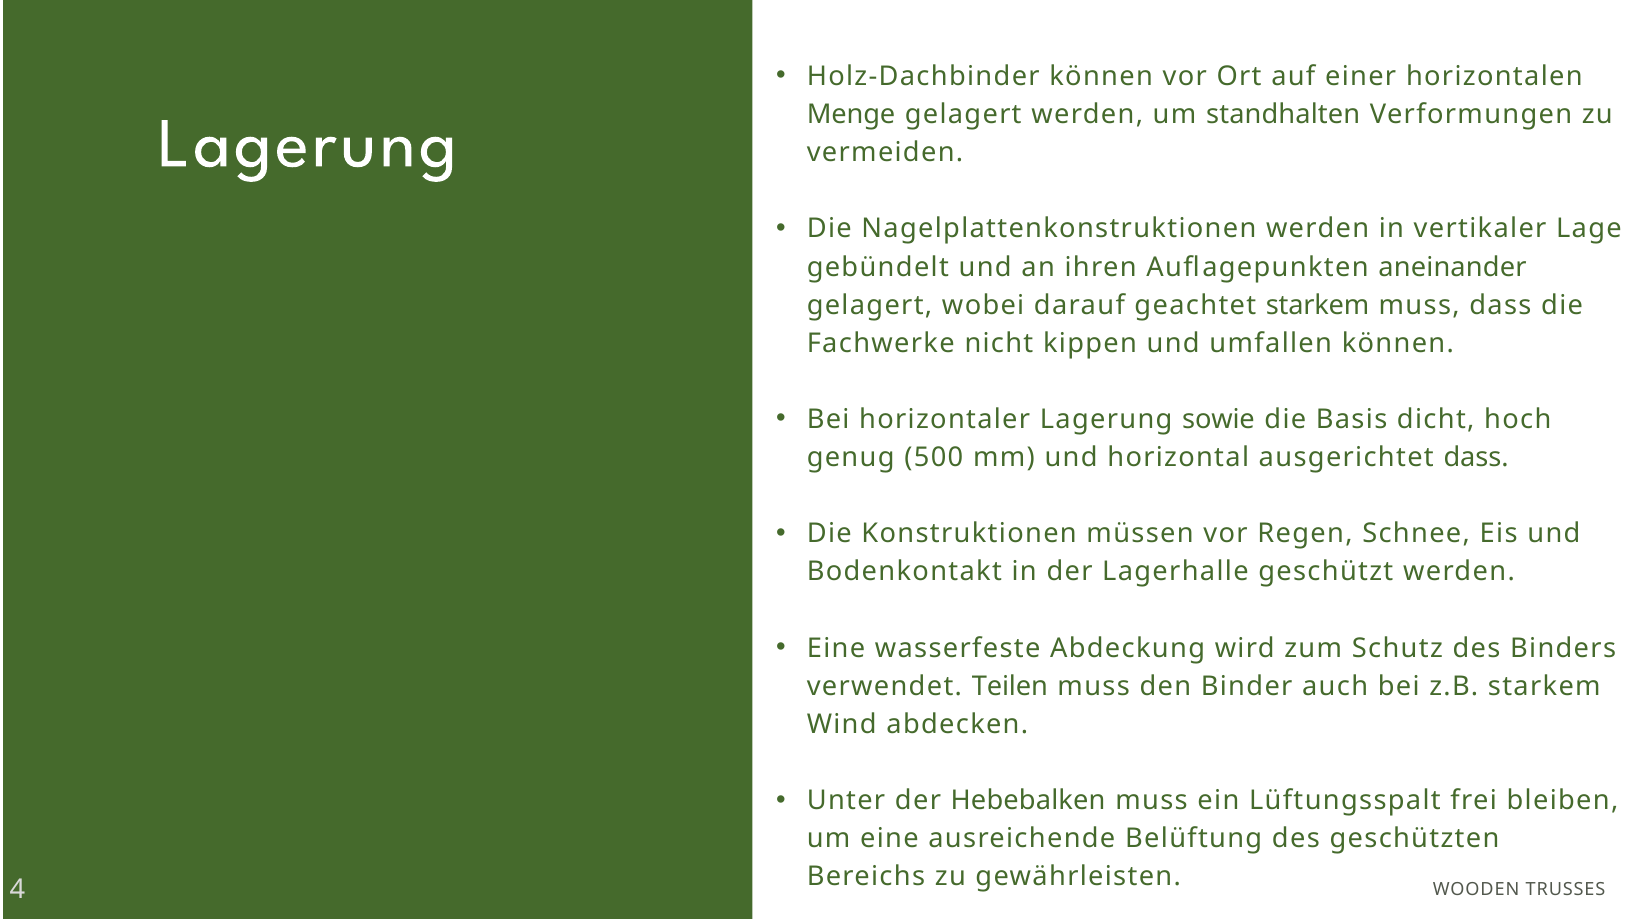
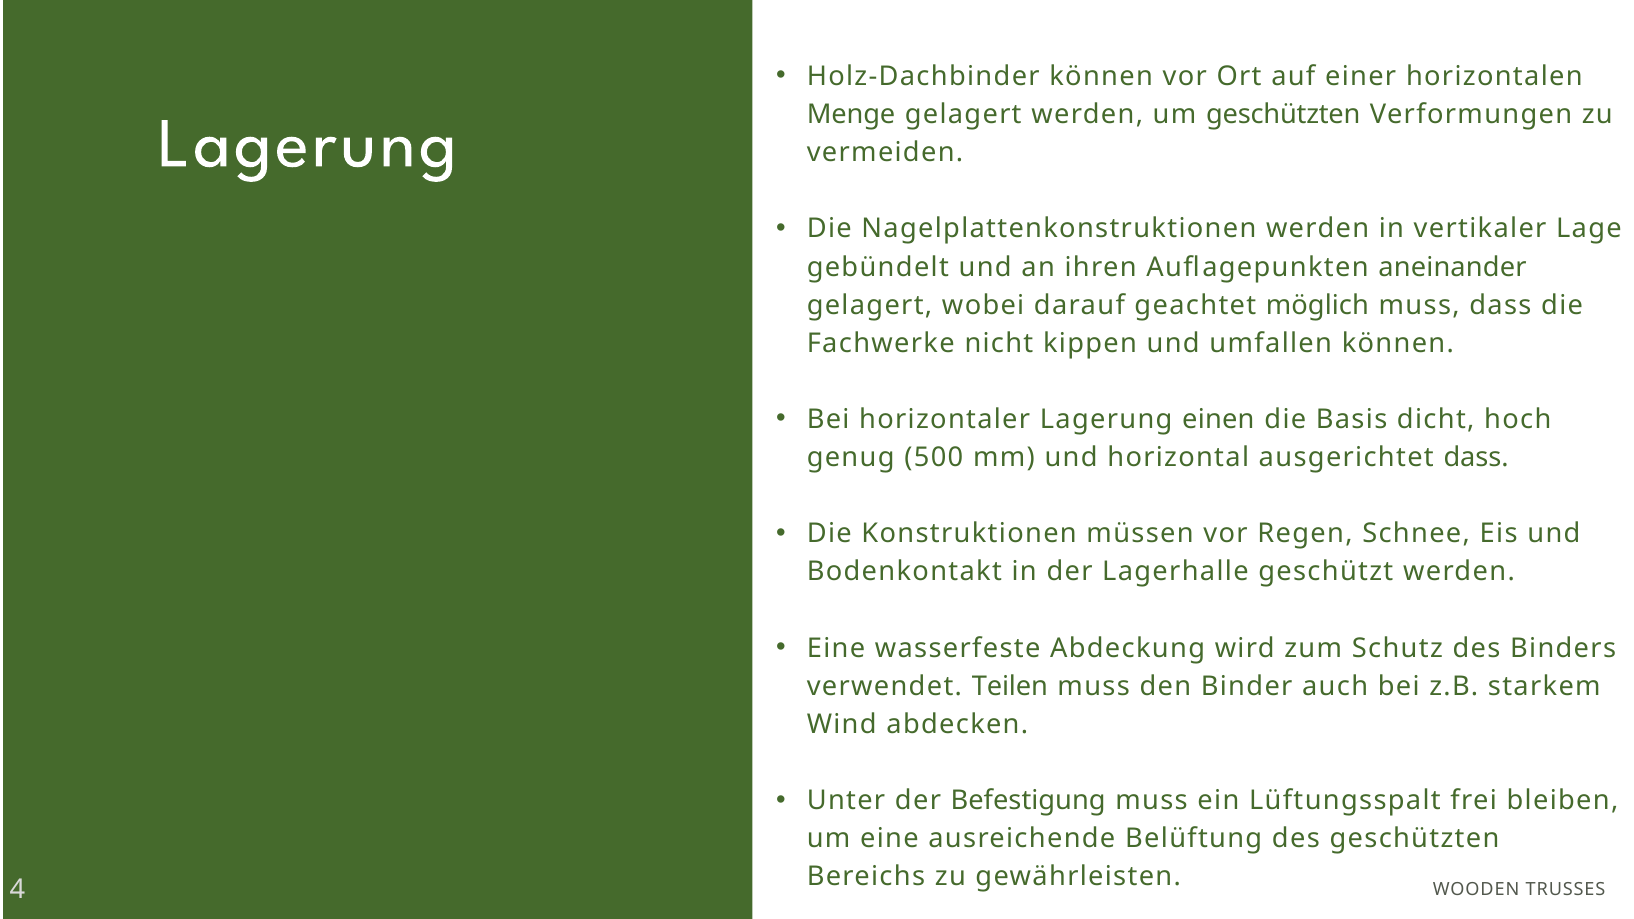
um standhalten: standhalten -> geschützten (1283, 115)
geachtet starkem: starkem -> möglich (1317, 305)
sowie: sowie -> einen (1218, 420)
Hebebalken: Hebebalken -> Befestigung (1028, 801)
